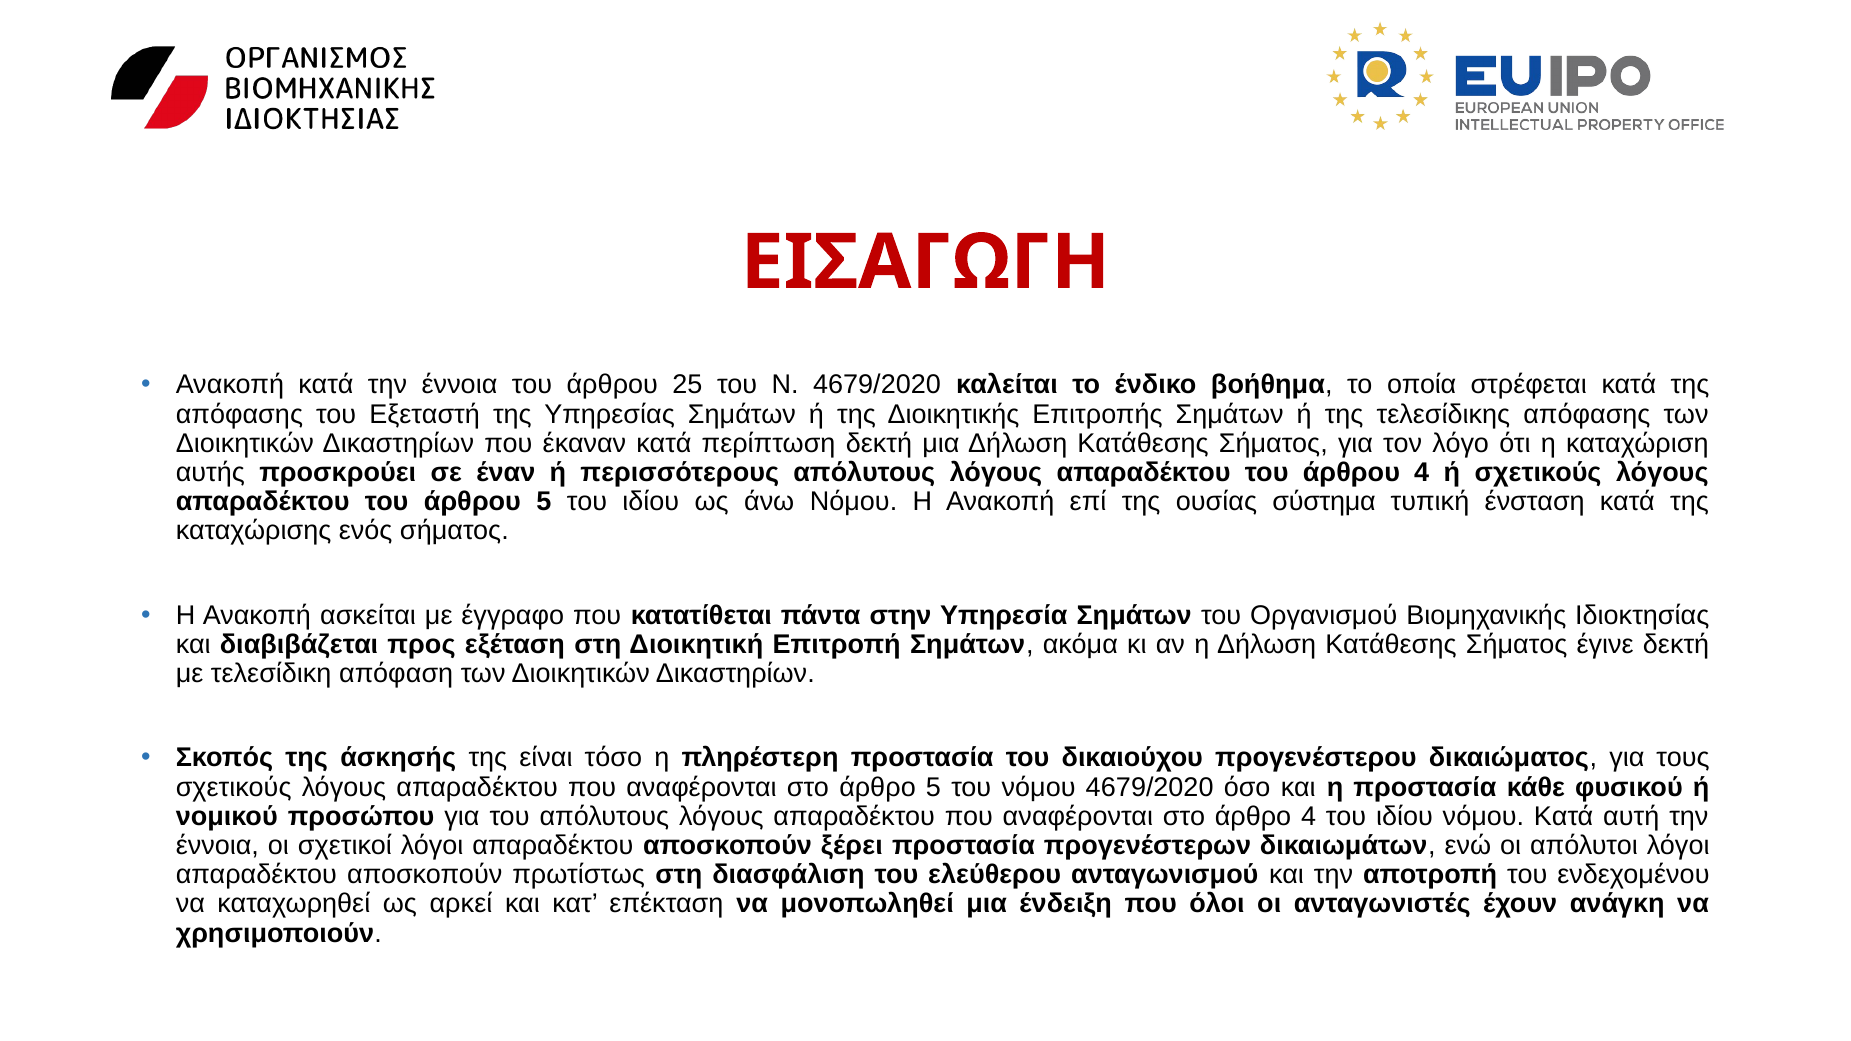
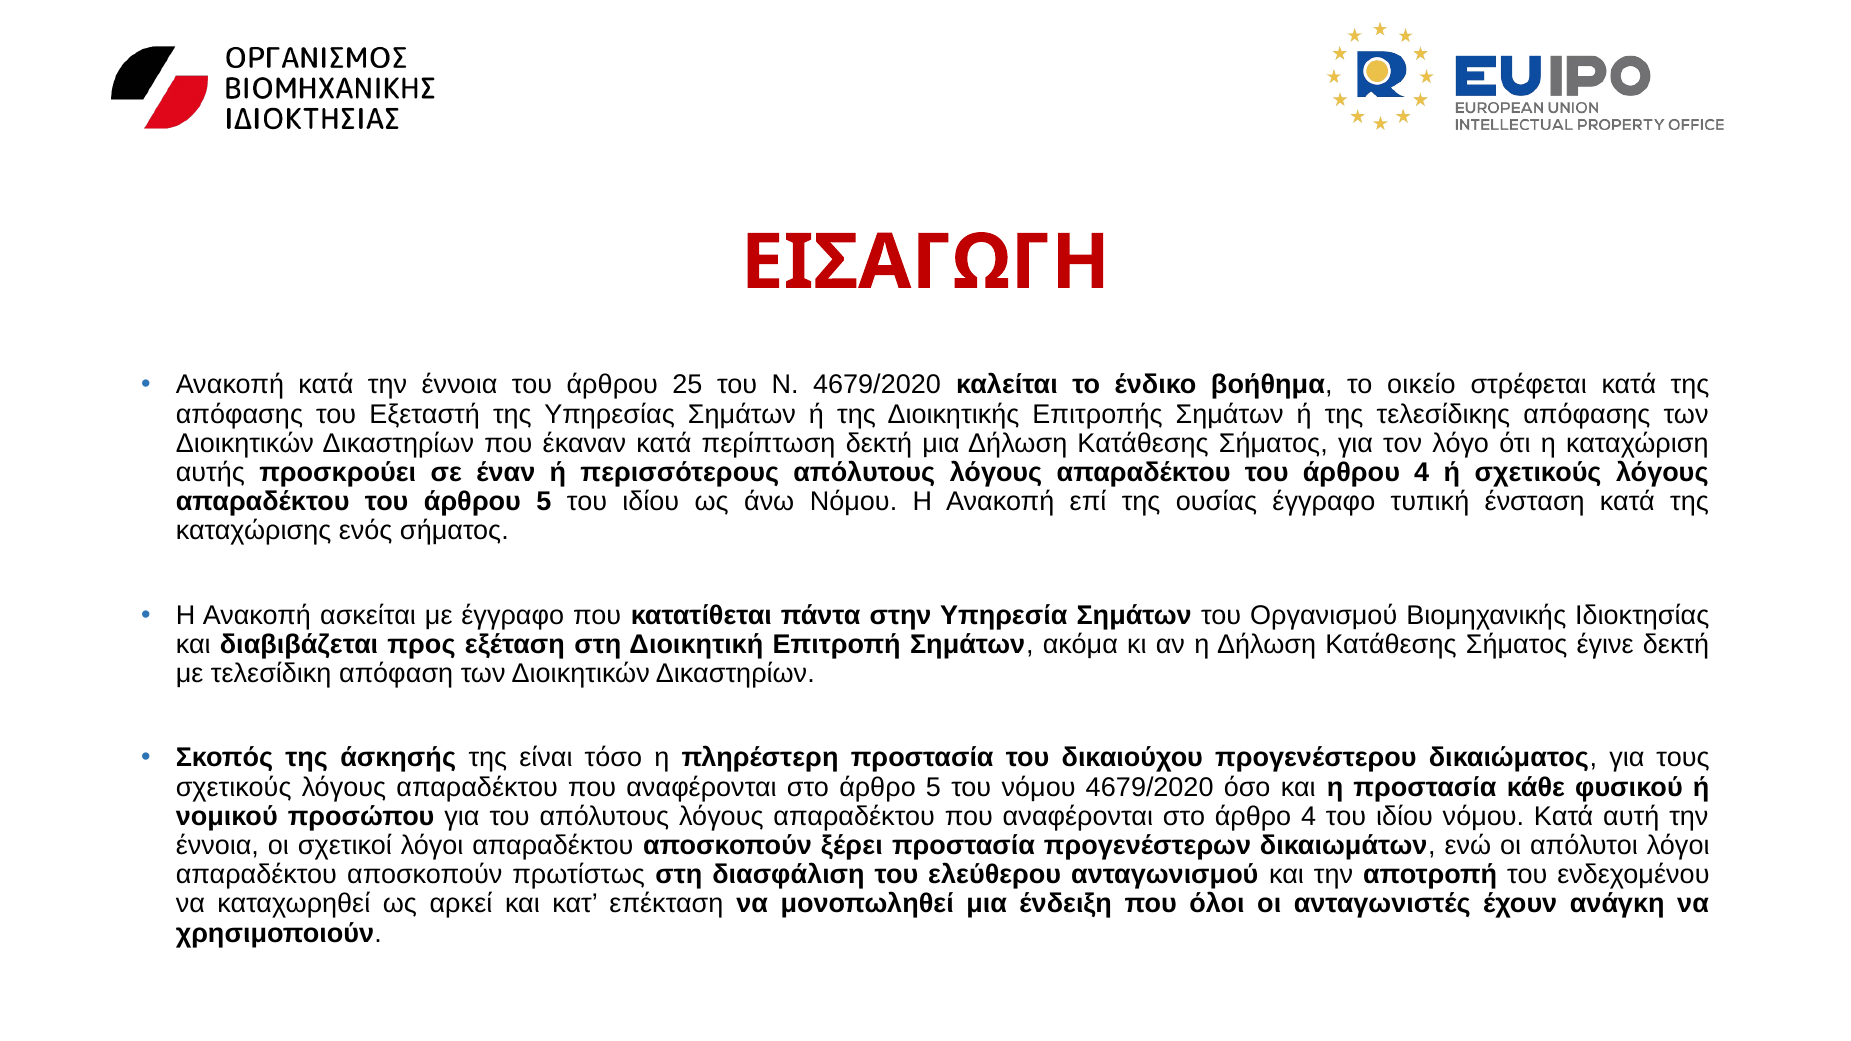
οποία: οποία -> οικείο (1421, 385)
ουσίας σύστημα: σύστημα -> έγγραφο (1324, 502)
